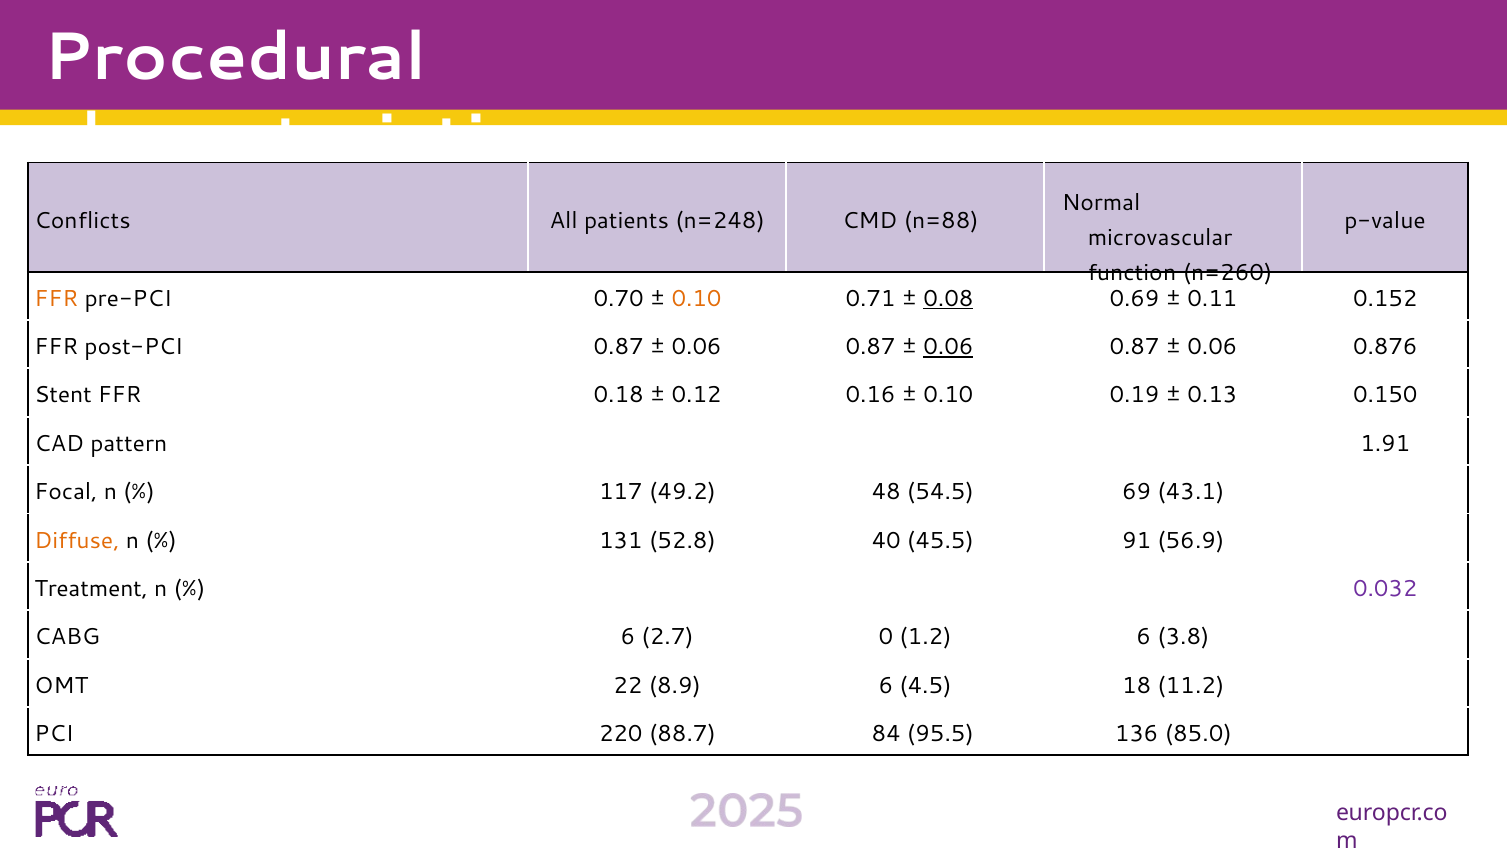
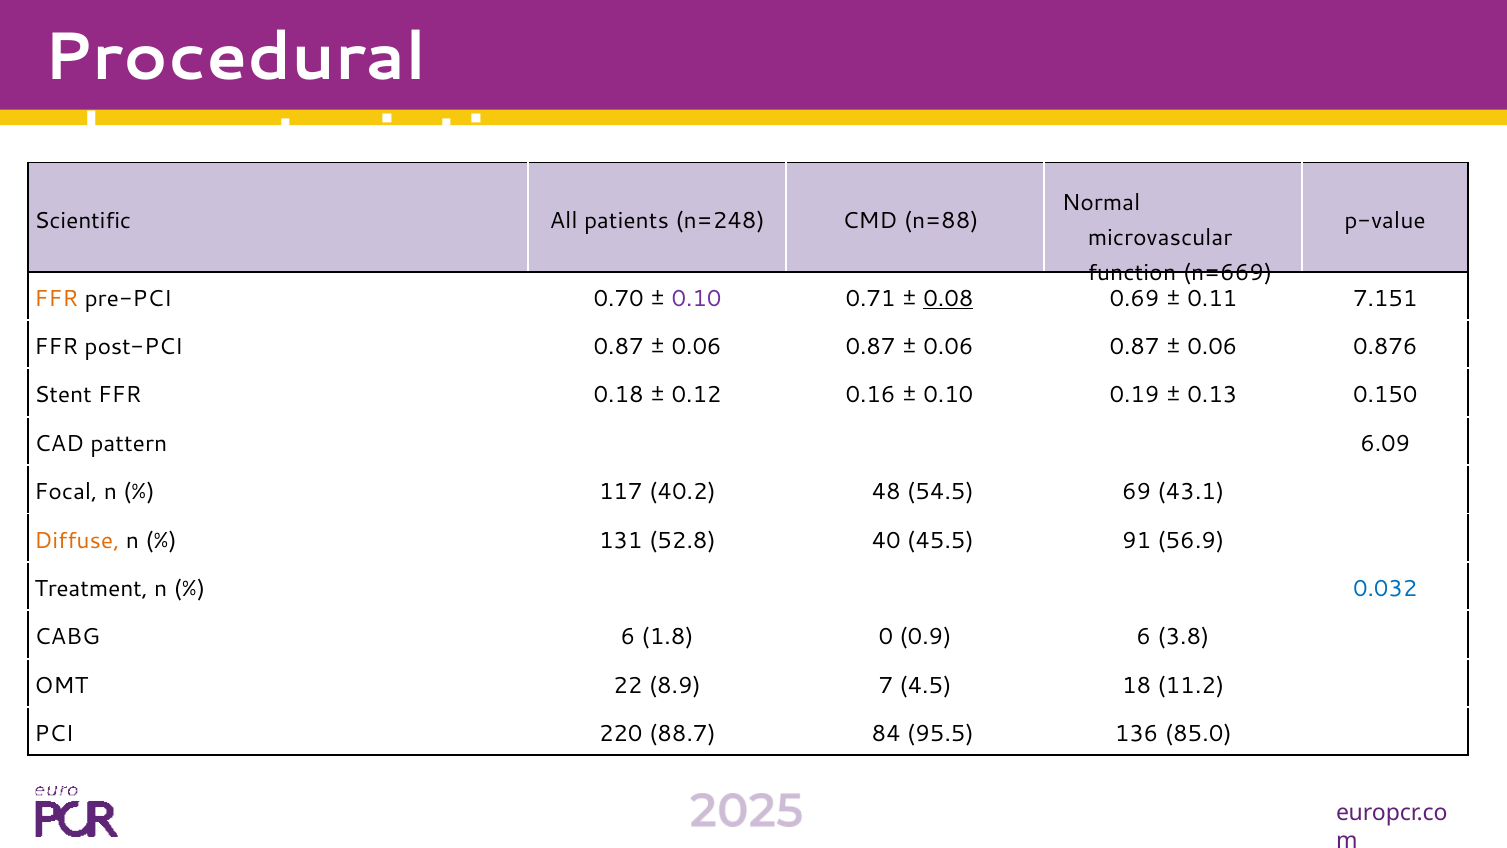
Conflicts: Conflicts -> Scientific (83, 220)
n=260: n=260 -> n=669 (1228, 273)
0.10 colour: orange -> purple (697, 299)
0.152: 0.152 -> 7.151 (1385, 299)
0.06 underline: present -> none (948, 347)
1.91: 1.91 -> 6.09 (1385, 444)
49.2: 49.2 -> 40.2 (683, 492)
0.032 colour: purple -> blue (1385, 589)
2.7: 2.7 -> 1.8 (668, 637)
1.2: 1.2 -> 0.9 (926, 637)
8.9 6: 6 -> 7 (886, 685)
